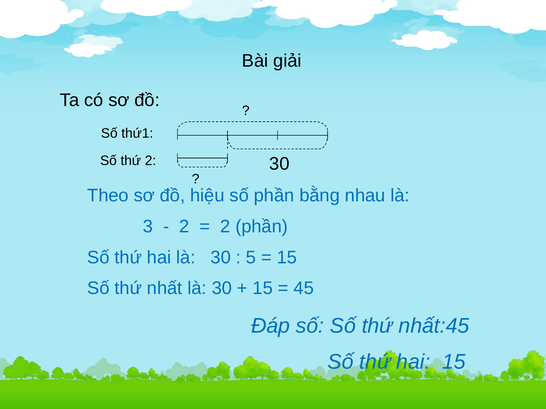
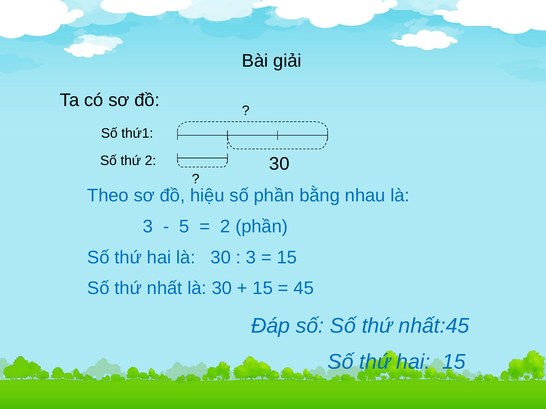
2: 2 -> 5 (184, 227)
5: 5 -> 3 (251, 258)
